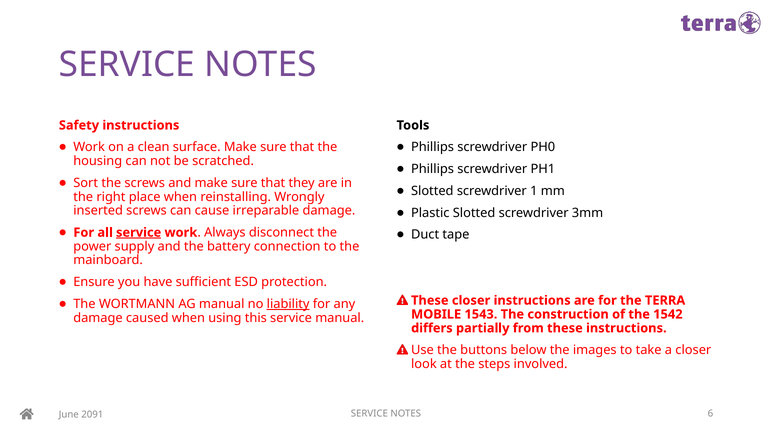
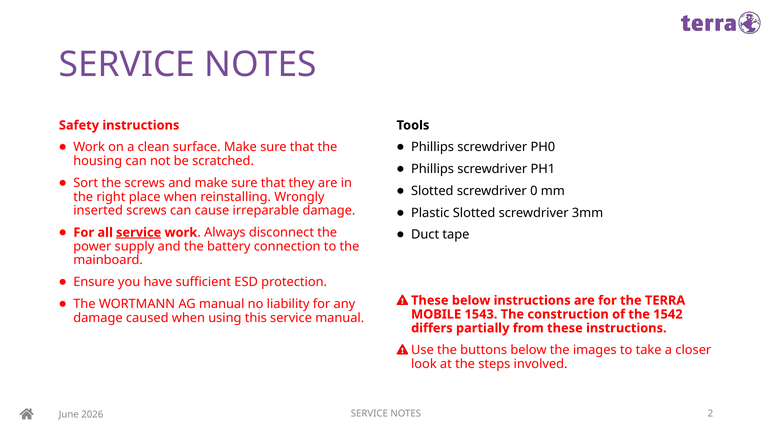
1: 1 -> 0 (534, 191)
liability underline: present -> none (288, 304)
These closer: closer -> below (471, 301)
6: 6 -> 2 (710, 414)
2091: 2091 -> 2026 (92, 415)
